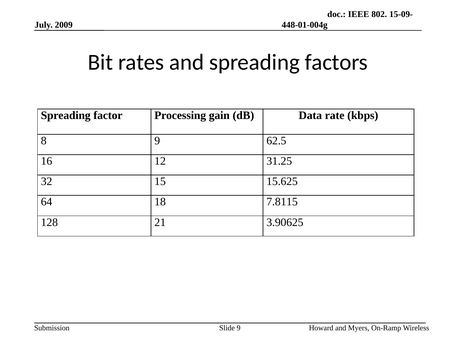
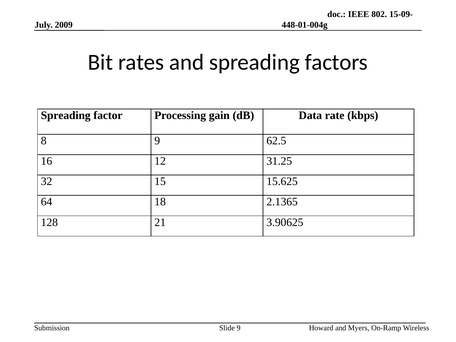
7.8115: 7.8115 -> 2.1365 (282, 202)
